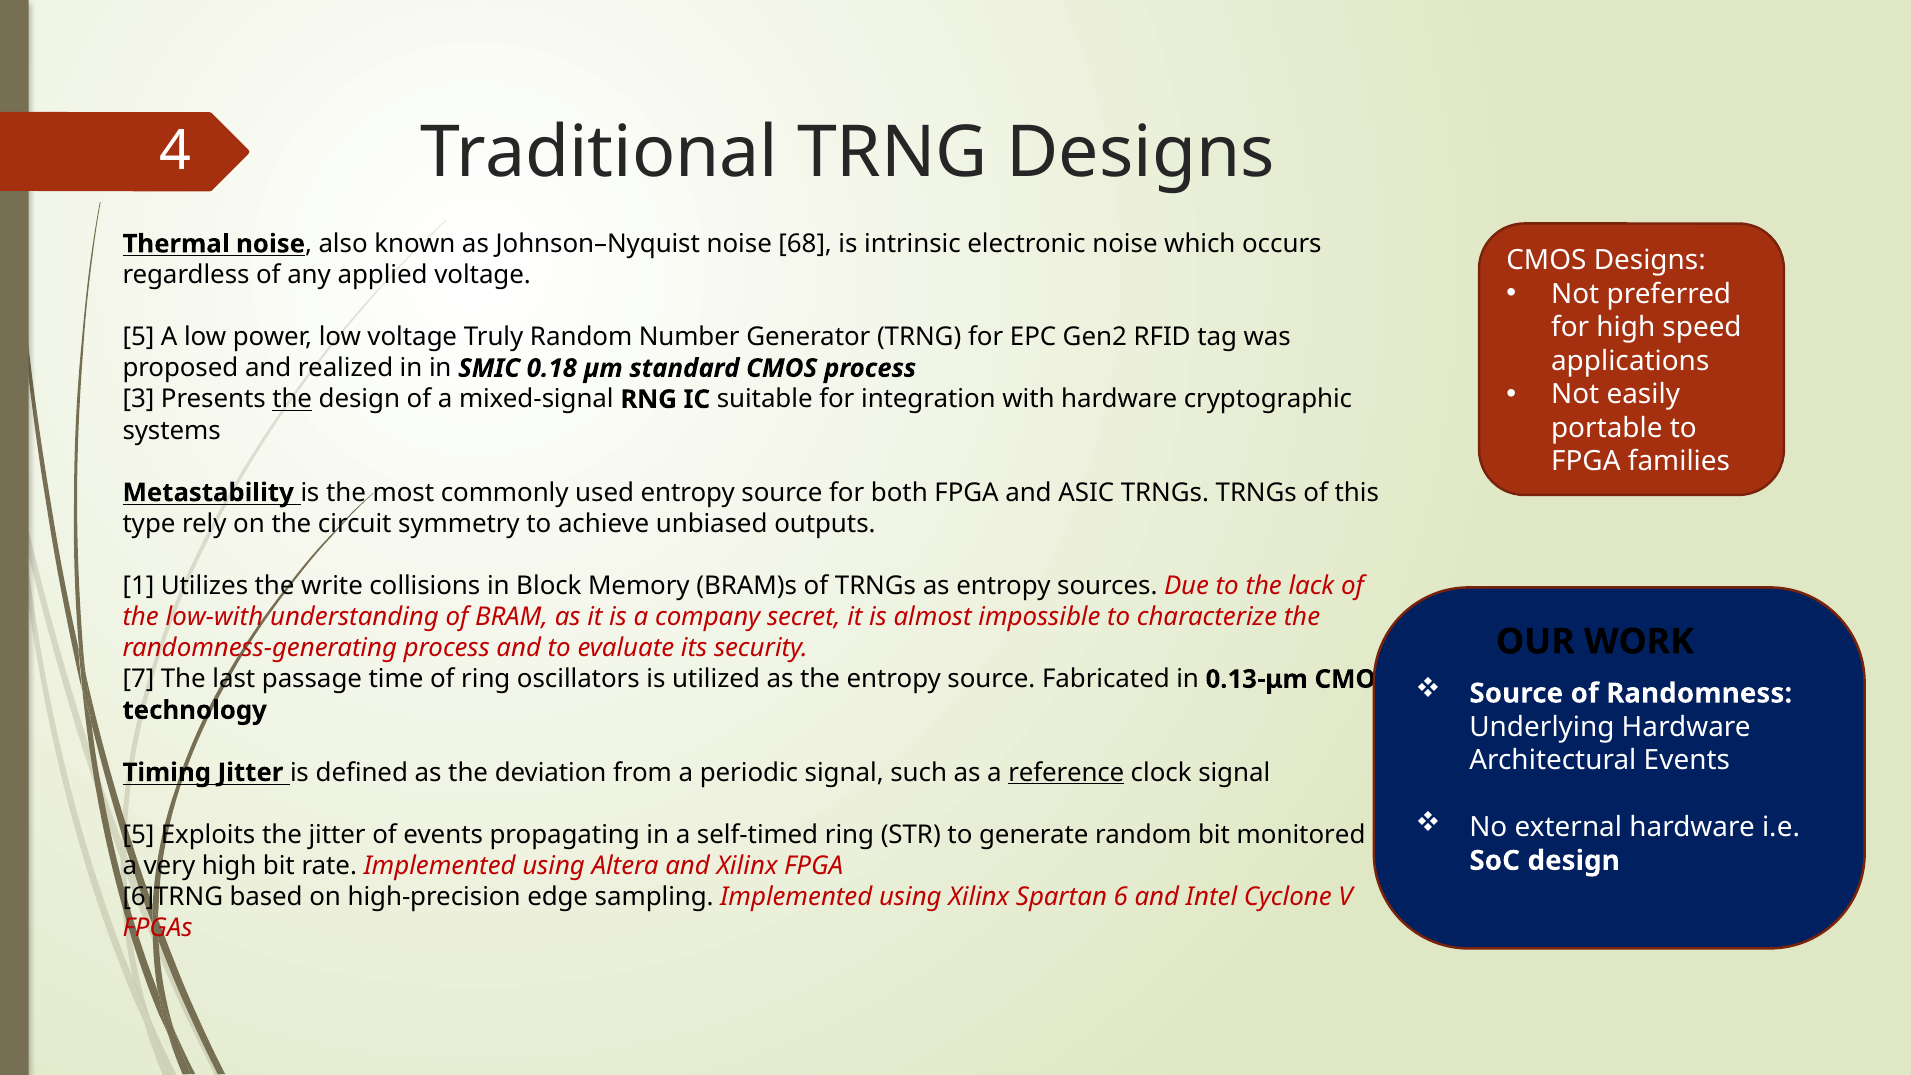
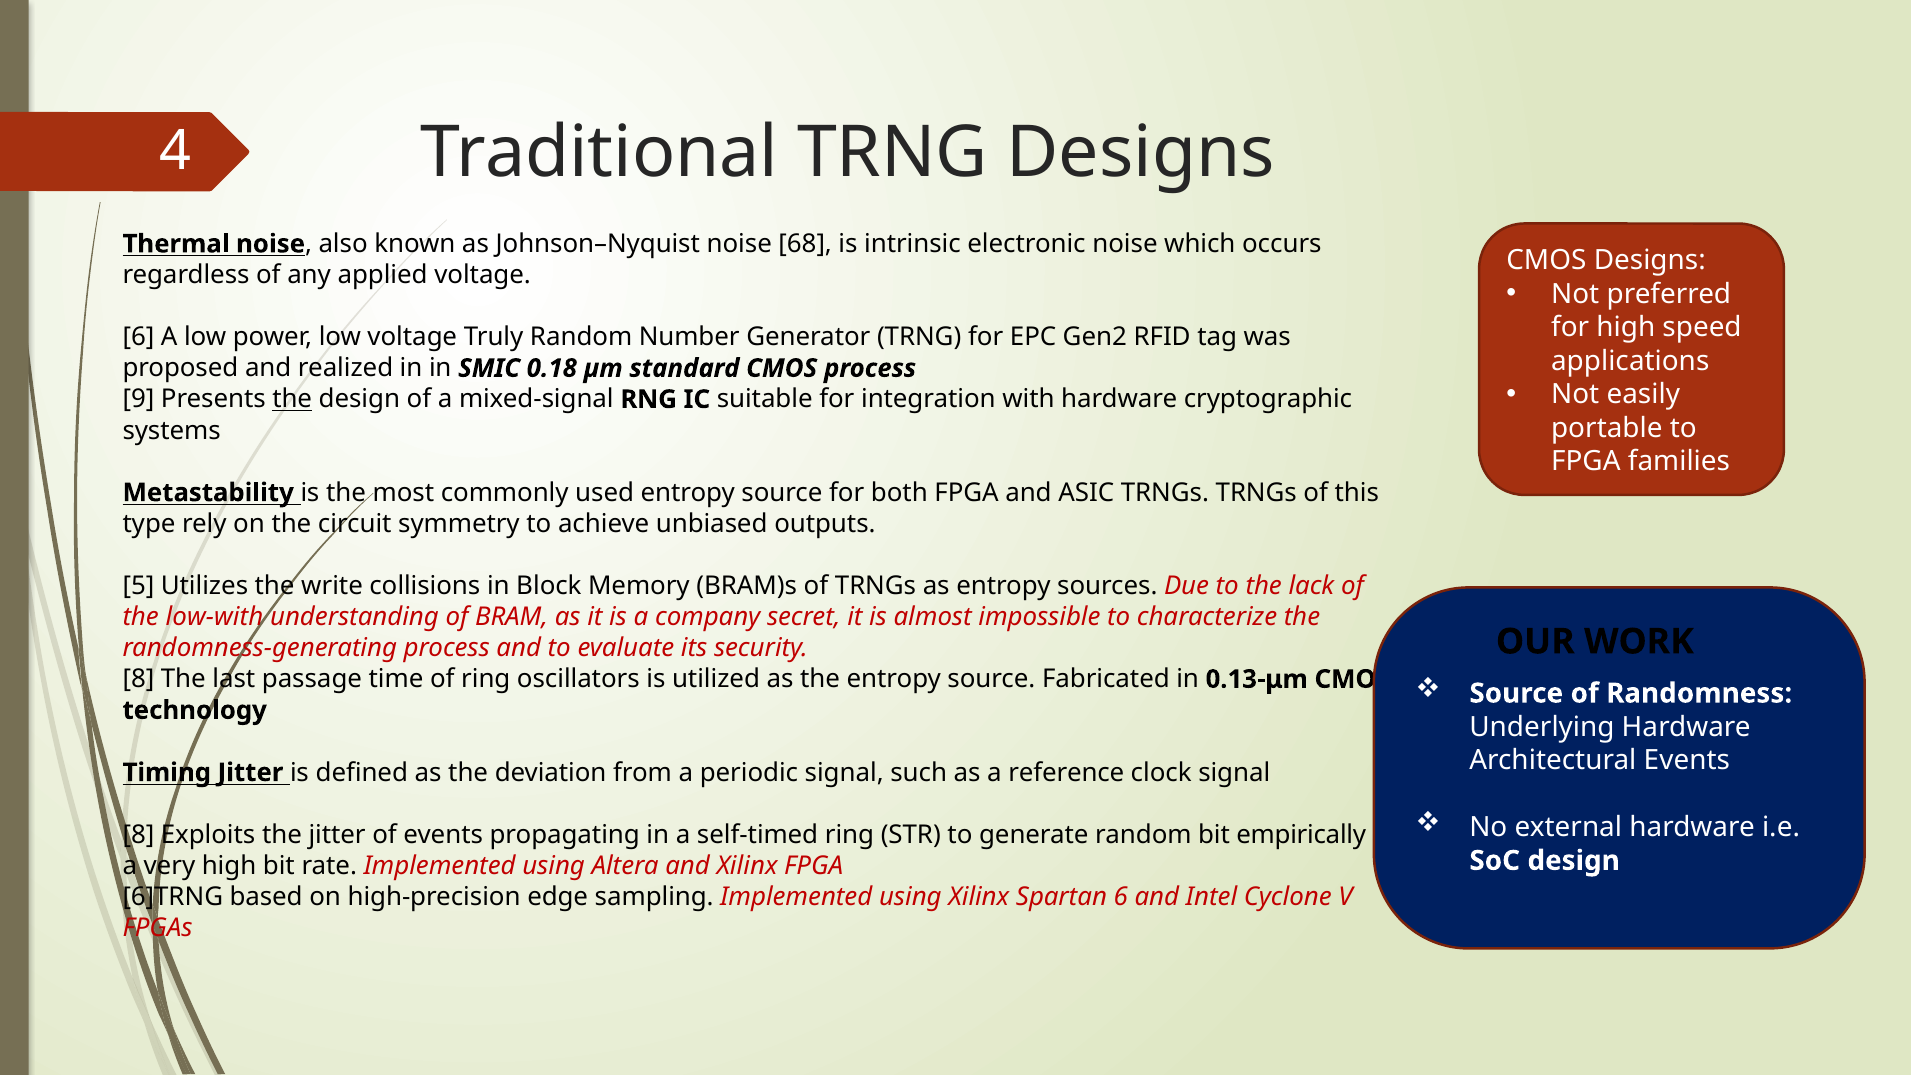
5: 5 -> 6 (138, 337)
3: 3 -> 9 (138, 399)
1: 1 -> 5 (138, 586)
7: 7 -> 8 (138, 679)
reference underline: present -> none (1066, 772)
5: 5 -> 8 (138, 835)
monitored: monitored -> empirically (1301, 835)
